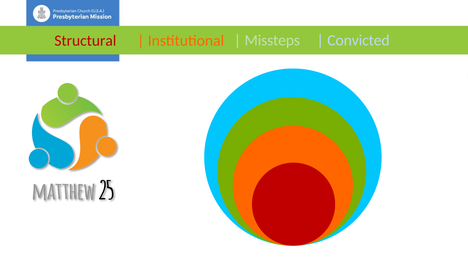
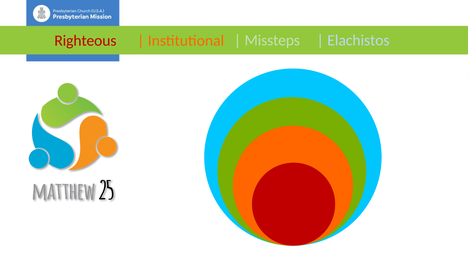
Structural: Structural -> Righteous (85, 41)
Convicted: Convicted -> Elachistos (358, 40)
